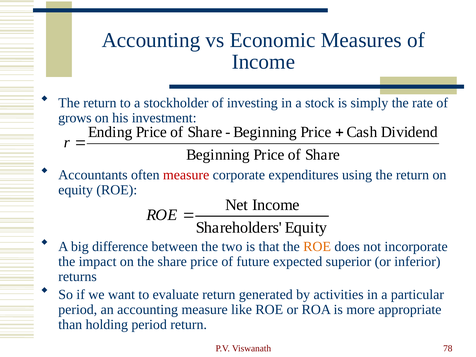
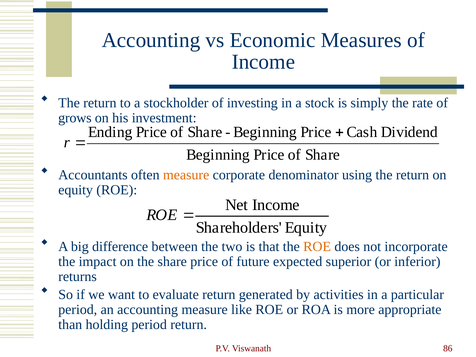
measure colour: red -> orange (186, 175)
expenditures: expenditures -> denominator (304, 175)
78: 78 -> 86 (448, 348)
